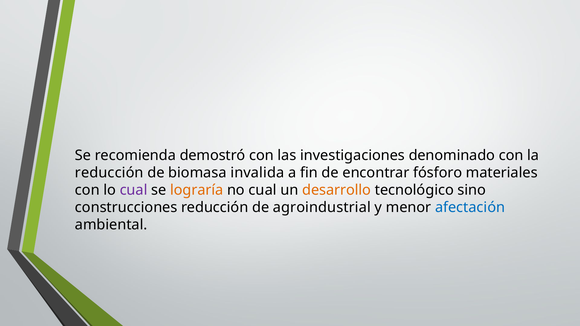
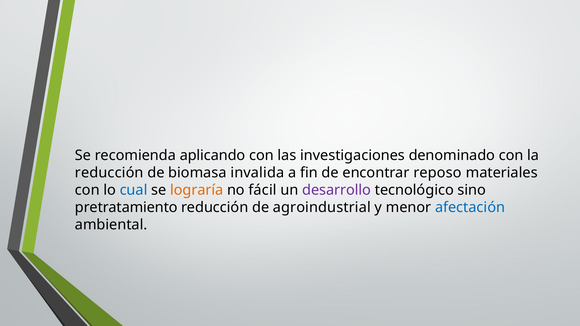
demostró: demostró -> aplicando (213, 155)
fósforo: fósforo -> reposo (438, 173)
cual colour: purple -> blue (134, 190)
no cual: cual -> fácil (263, 190)
desarrollo colour: orange -> purple (337, 190)
construcciones: construcciones -> pretratamiento (126, 208)
